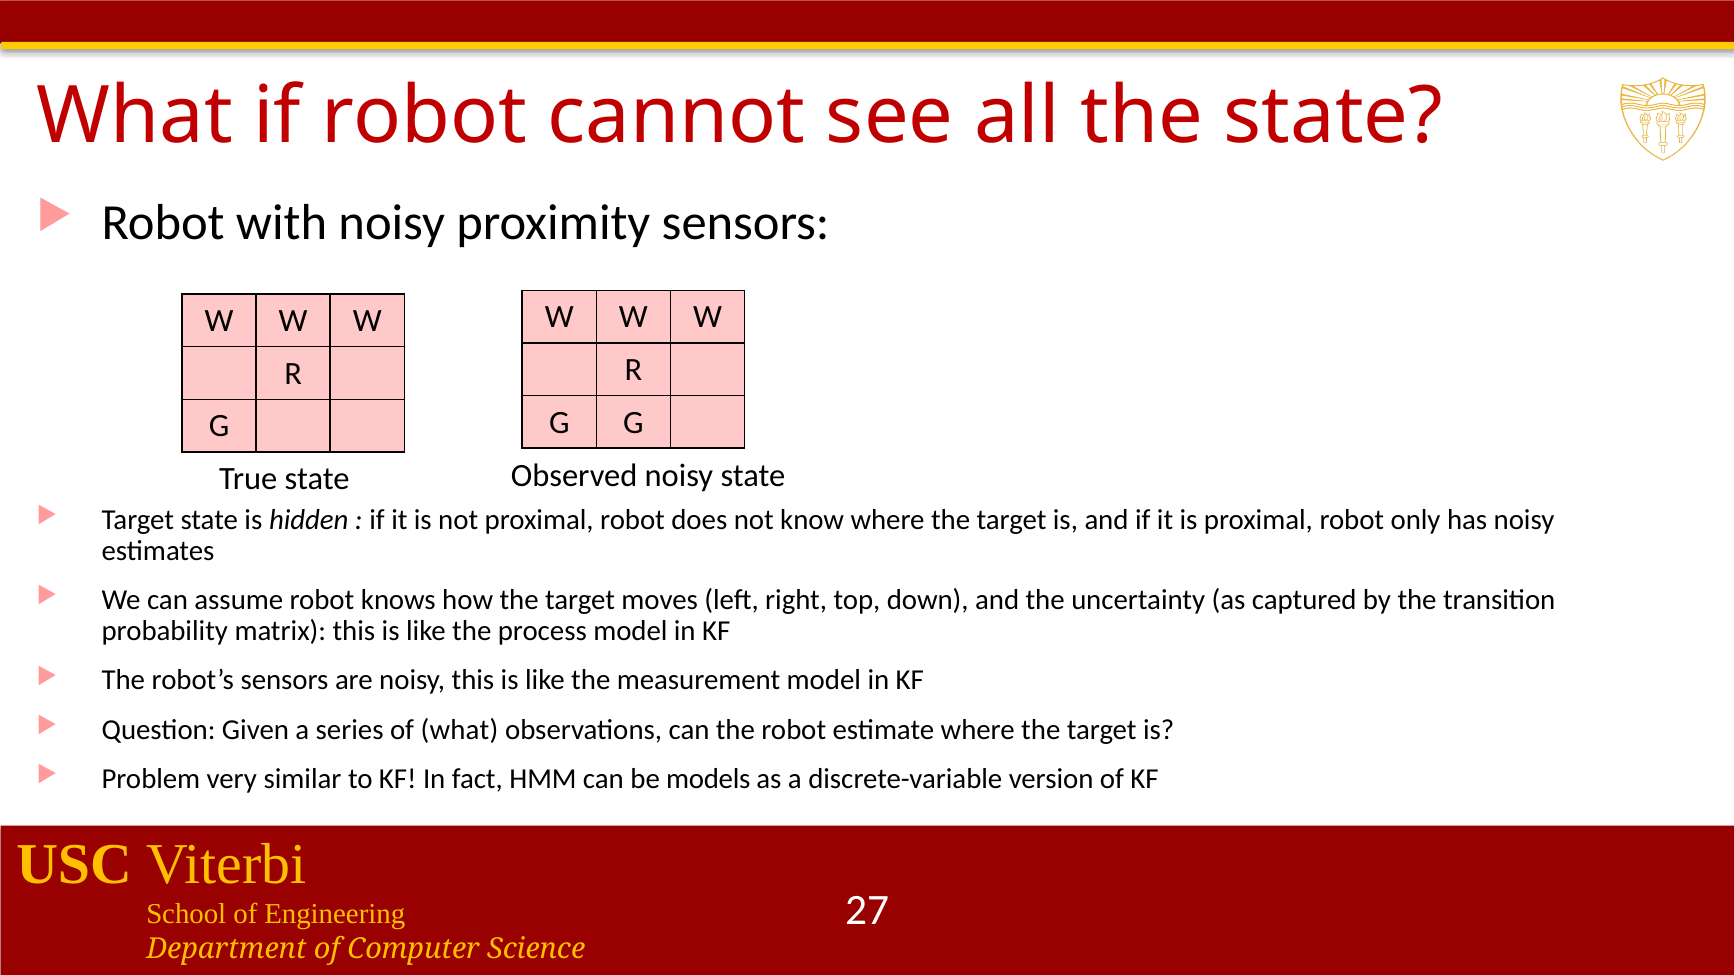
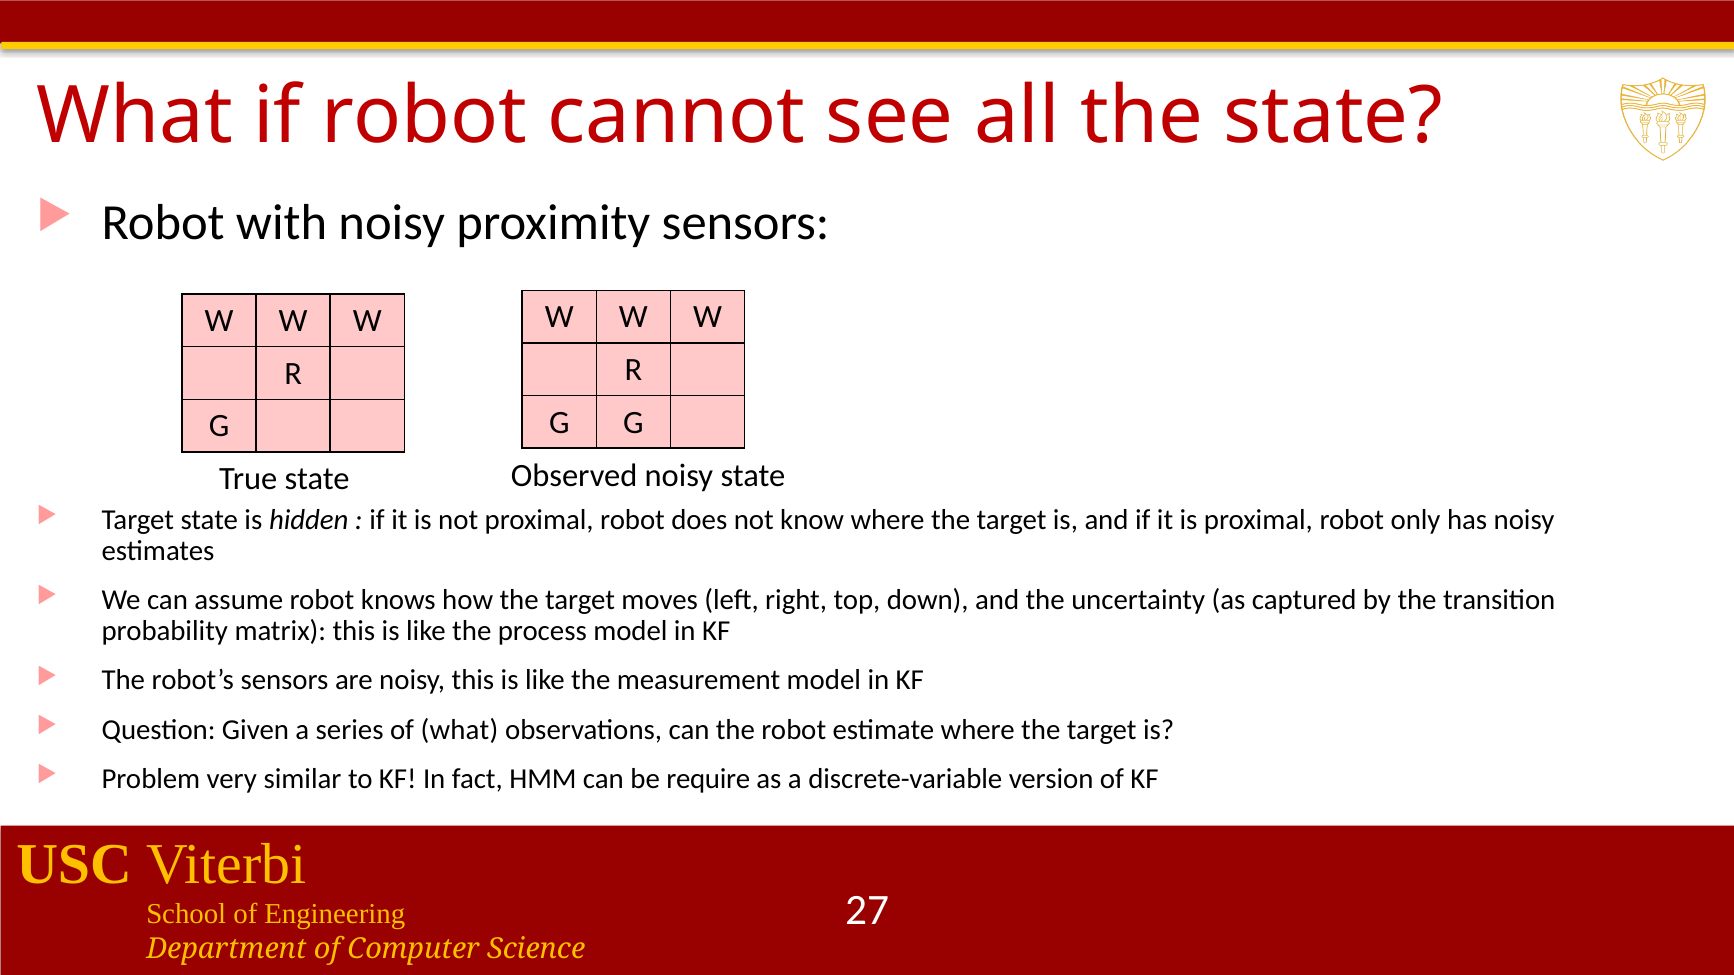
models: models -> require (708, 779)
